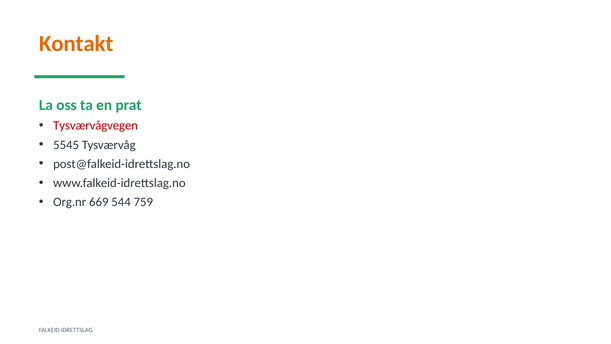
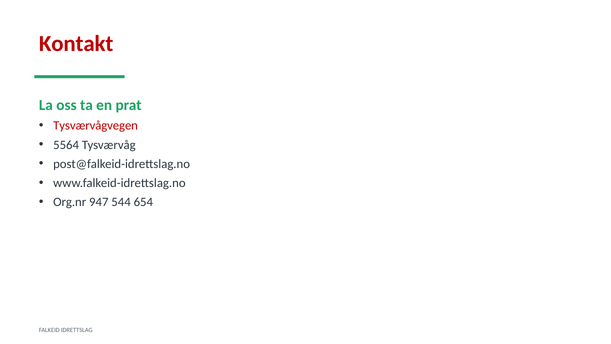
Kontakt colour: orange -> red (76, 44)
5545: 5545 -> 5564 (66, 145)
669: 669 -> 947 (99, 202)
759: 759 -> 654 (143, 202)
